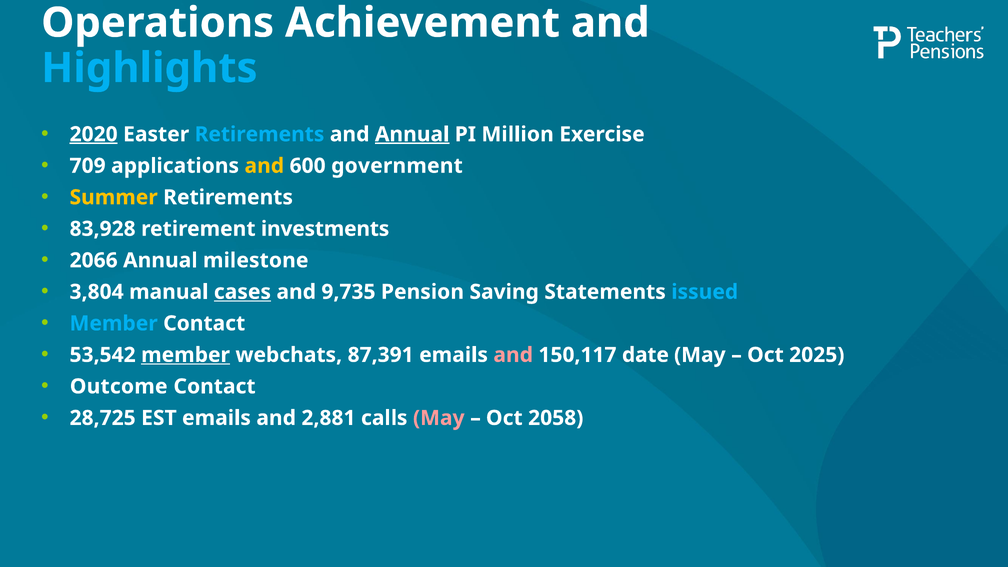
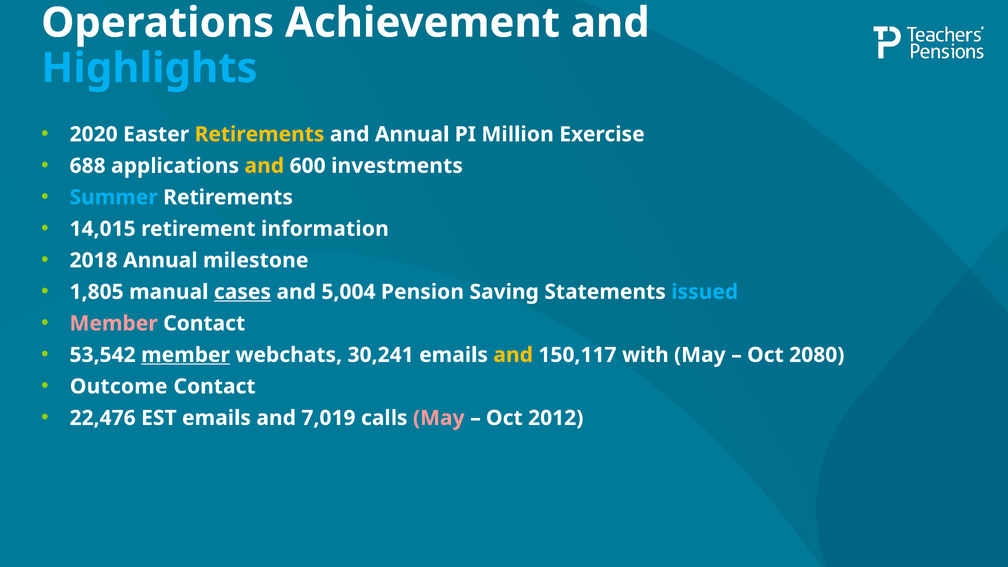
2020 underline: present -> none (94, 134)
Retirements colour: light blue -> yellow (260, 134)
Annual underline: present -> none (412, 134)
709: 709 -> 688 (88, 166)
government: government -> investments (397, 166)
Summer colour: yellow -> light blue (114, 197)
83,928: 83,928 -> 14,015 (103, 229)
investments: investments -> information (325, 229)
2066: 2066 -> 2018 (94, 260)
3,804: 3,804 -> 1,805 (97, 292)
9,735: 9,735 -> 5,004 (348, 292)
Member colour: light blue -> pink (114, 323)
87,391: 87,391 -> 30,241 (381, 355)
and colour: pink -> yellow (513, 355)
date: date -> with (645, 355)
2025: 2025 -> 2080 (817, 355)
28,725: 28,725 -> 22,476 (103, 418)
2,881: 2,881 -> 7,019 (328, 418)
2058: 2058 -> 2012 (556, 418)
